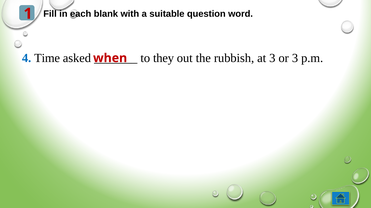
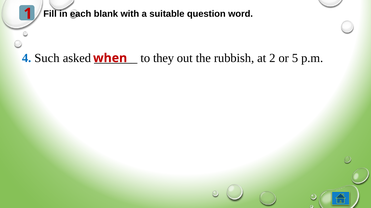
Time: Time -> Such (47, 58)
at 3: 3 -> 2 (272, 58)
or 3: 3 -> 5 (295, 58)
